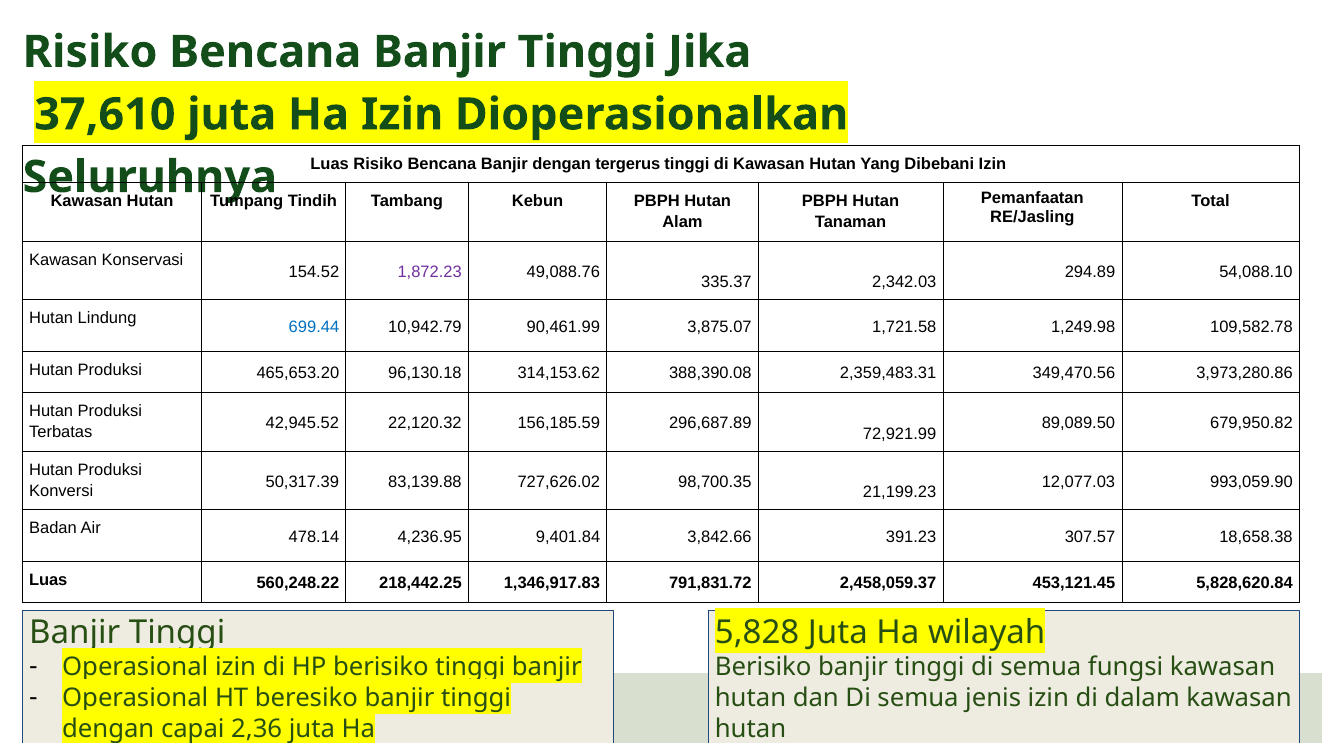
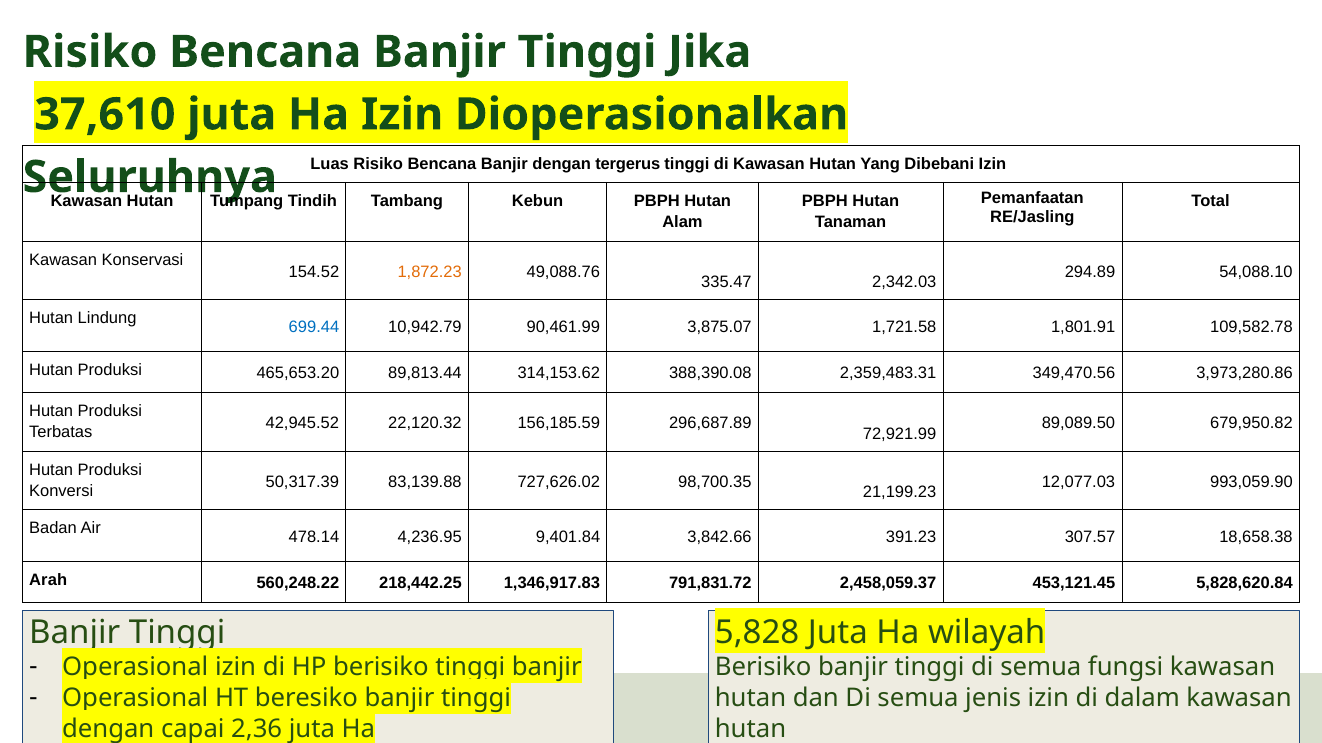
1,872.23 colour: purple -> orange (430, 272)
335.37: 335.37 -> 335.47 (726, 283)
1,249.98: 1,249.98 -> 1,801.91 (1083, 327)
96,130.18: 96,130.18 -> 89,813.44 (425, 374)
Luas: Luas -> Arah (48, 581)
